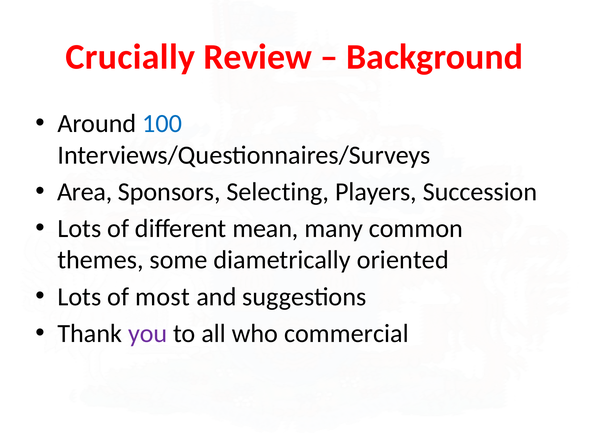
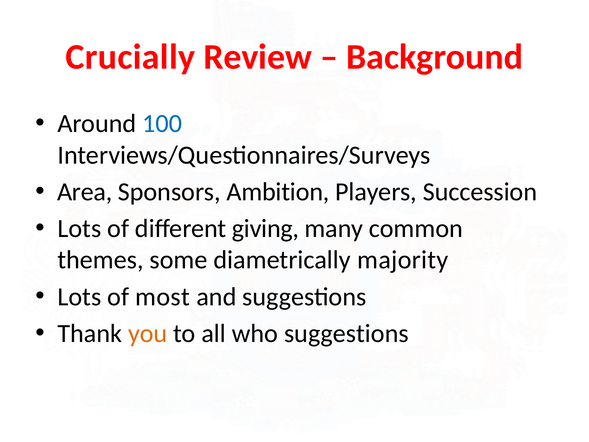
Selecting: Selecting -> Ambition (278, 192)
mean: mean -> giving (266, 228)
oriented: oriented -> majority (403, 260)
you colour: purple -> orange (148, 333)
who commercial: commercial -> suggestions (346, 333)
